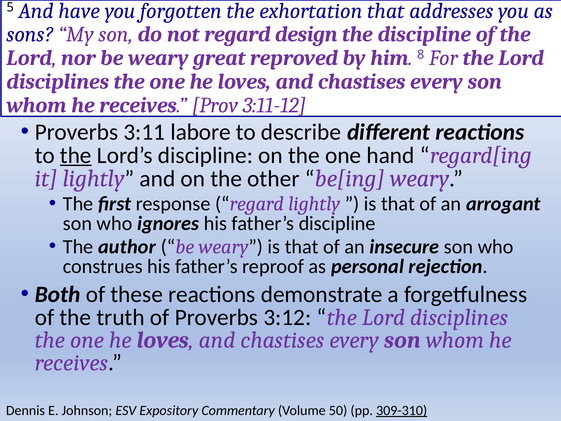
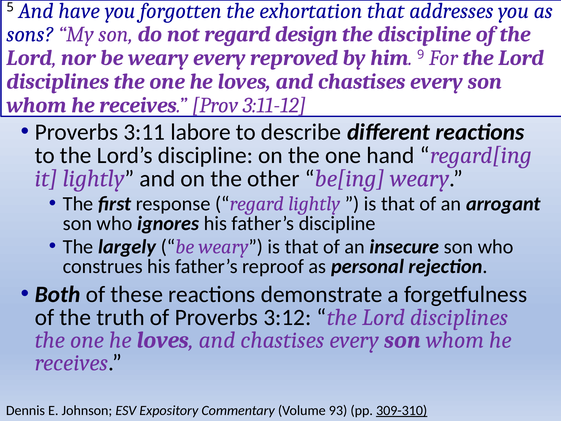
weary great: great -> every (219, 58)
8: 8 -> 9 (421, 55)
the underline: present -> none (76, 155)
author: author -> largely (127, 247)
50: 50 -> 93 (338, 410)
